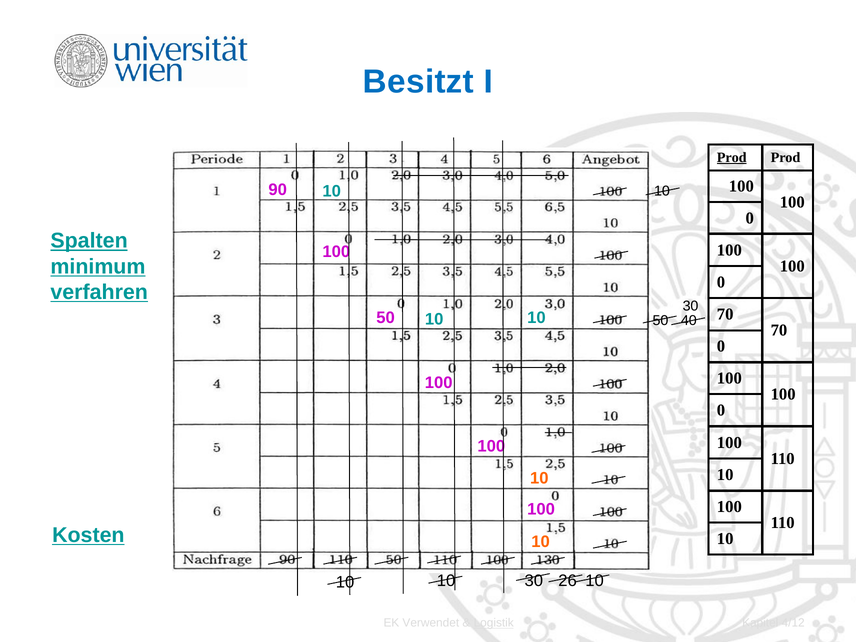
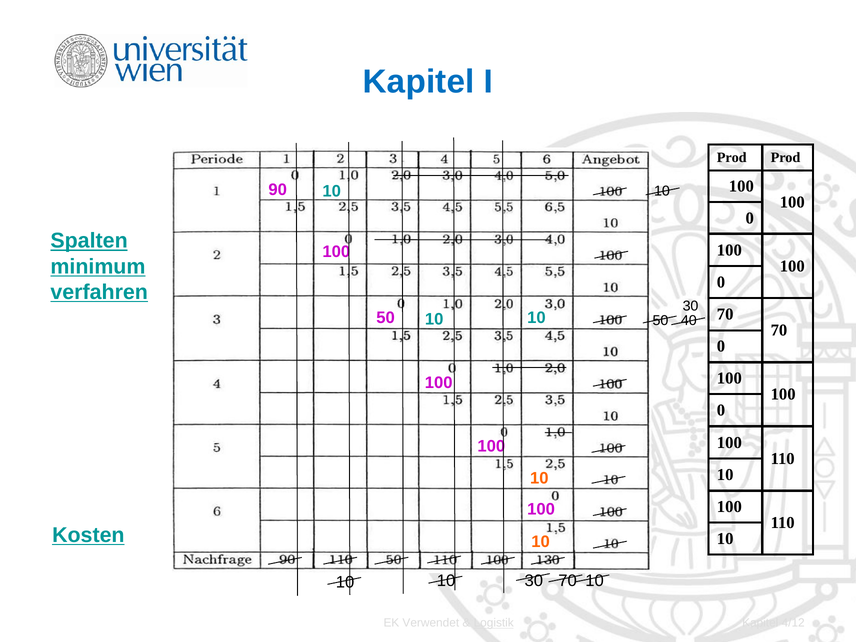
Besitzt: Besitzt -> Kapitel (419, 82)
Prod underline: present -> none (732, 157)
30 26: 26 -> 70 (568, 581)
